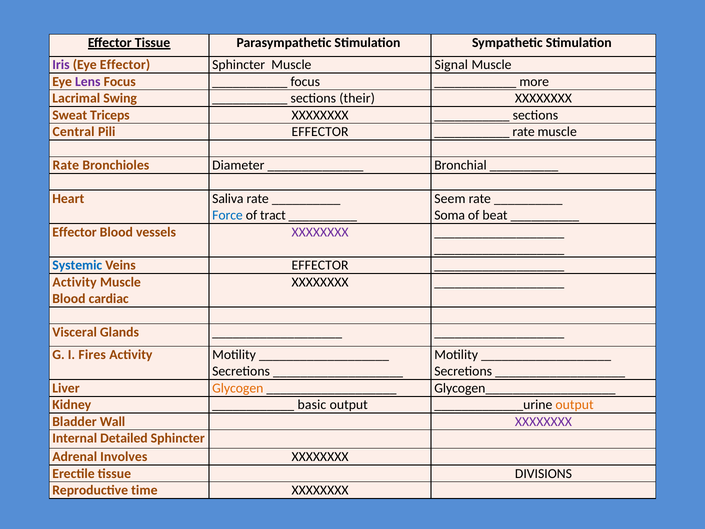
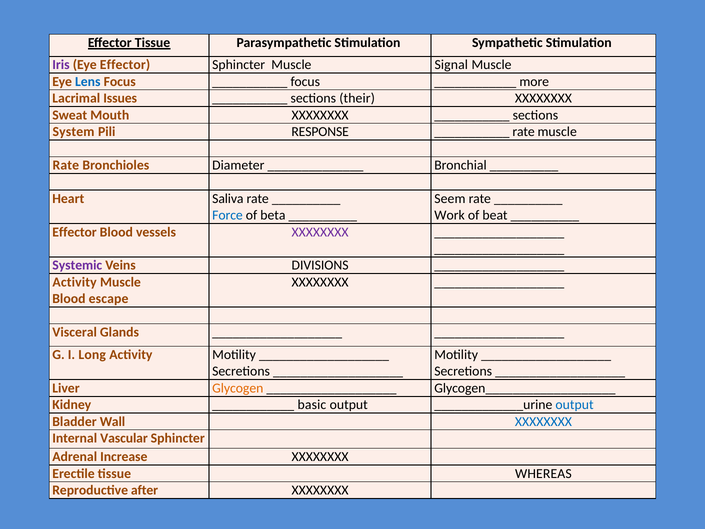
Lens colour: purple -> blue (88, 82)
Swing: Swing -> Issues (120, 98)
Triceps: Triceps -> Mouth (110, 115)
Central: Central -> System (74, 132)
Pili EFFECTOR: EFFECTOR -> RESPONSE (320, 132)
tract: tract -> beta (273, 215)
Soma: Soma -> Work (450, 215)
Systemic colour: blue -> purple (77, 265)
Veins EFFECTOR: EFFECTOR -> DIVISIONS (320, 265)
cardiac: cardiac -> escape (109, 299)
Fires: Fires -> Long (92, 355)
output colour: orange -> blue (575, 405)
XXXXXXXX colour: purple -> blue (543, 421)
Detailed: Detailed -> Vascular (124, 438)
Involves: Involves -> Increase (124, 457)
DIVISIONS: DIVISIONS -> WHEREAS (543, 473)
time: time -> after (144, 490)
